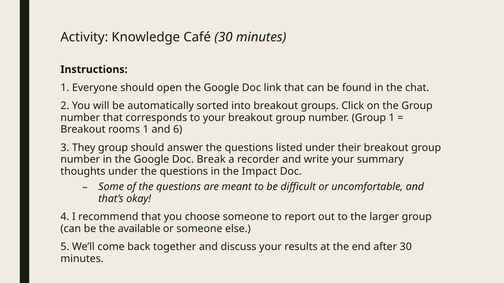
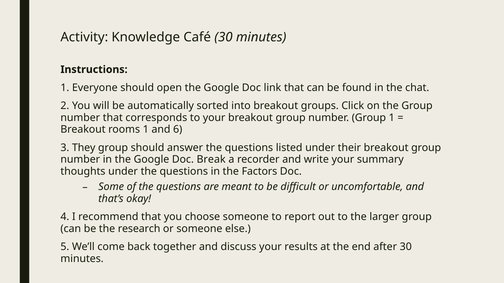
Impact: Impact -> Factors (259, 172)
available: available -> research (139, 229)
